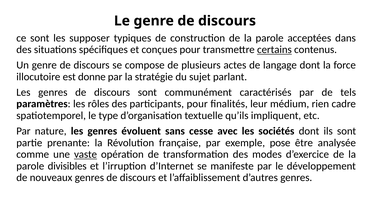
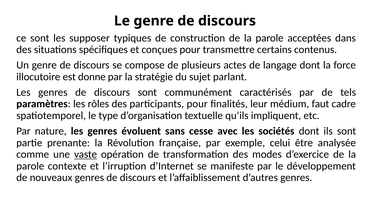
certains underline: present -> none (274, 50)
rien: rien -> faut (320, 104)
pose: pose -> celui (280, 143)
divisibles: divisibles -> contexte (67, 166)
